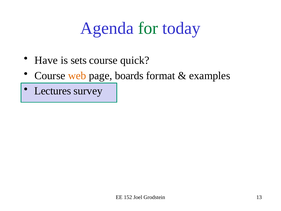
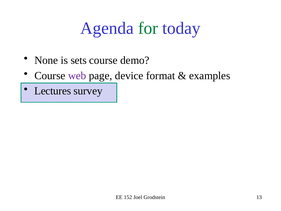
Have: Have -> None (46, 60)
quick: quick -> demo (135, 60)
web colour: orange -> purple (77, 76)
boards: boards -> device (129, 76)
